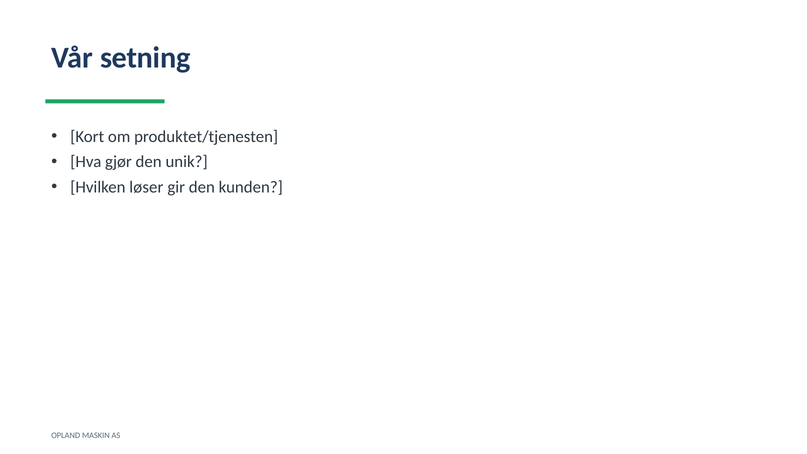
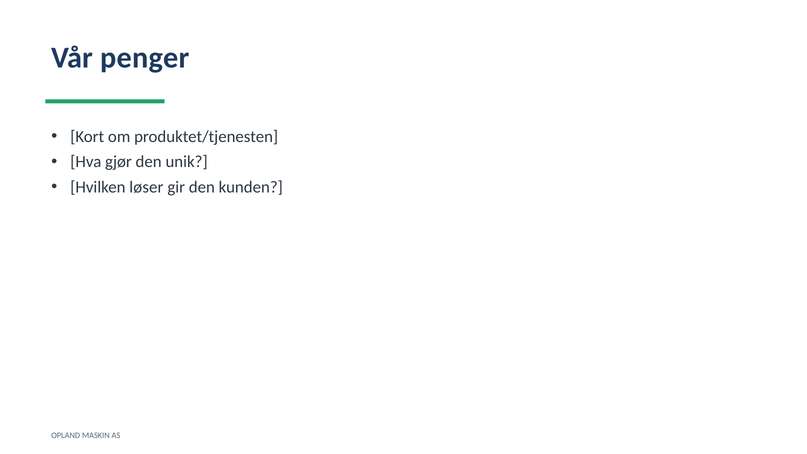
setning: setning -> penger (145, 58)
